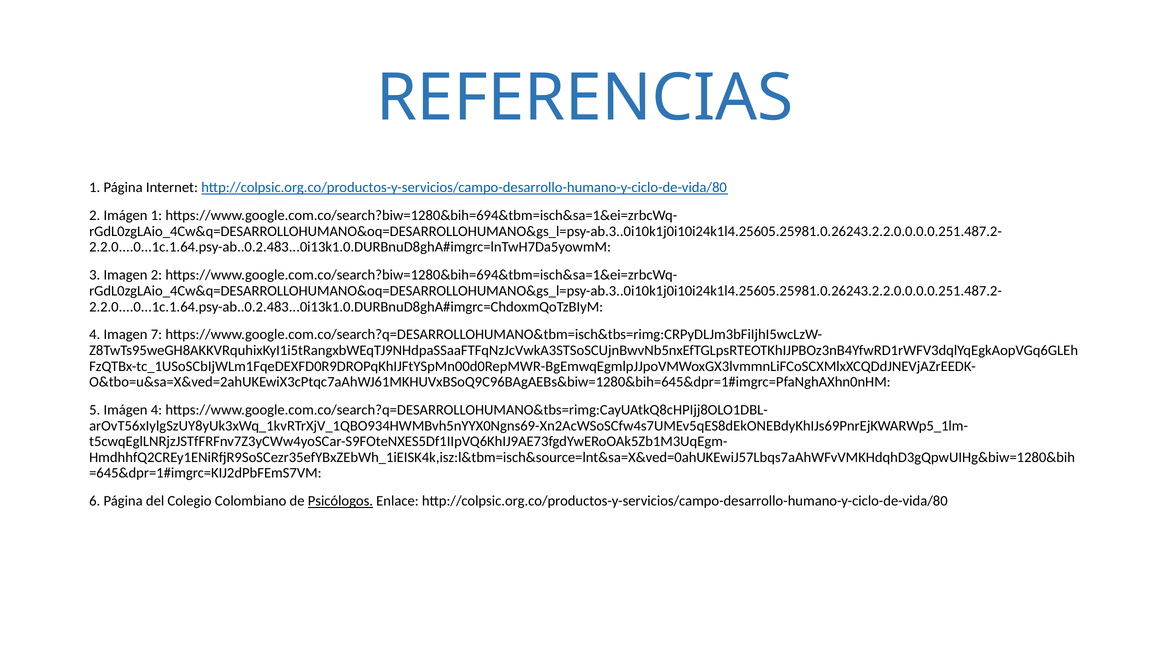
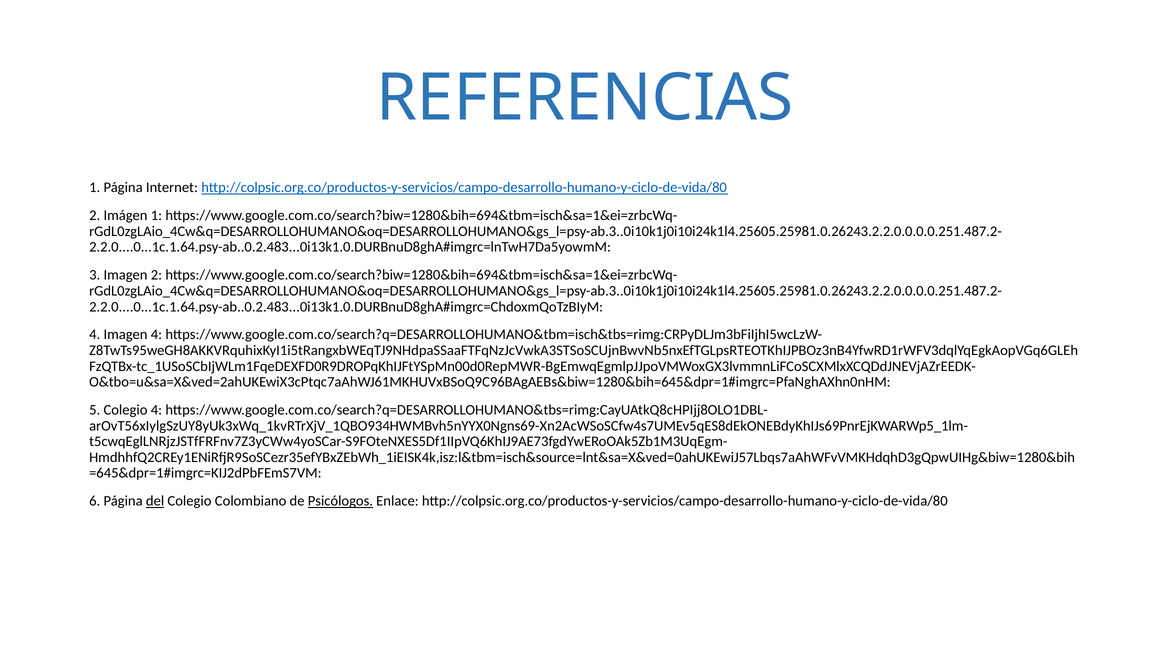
Imagen 7: 7 -> 4 (156, 335)
5 Imágen: Imágen -> Colegio (126, 410)
del underline: none -> present (155, 501)
